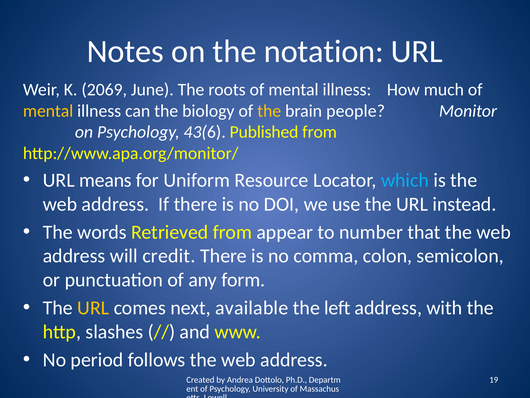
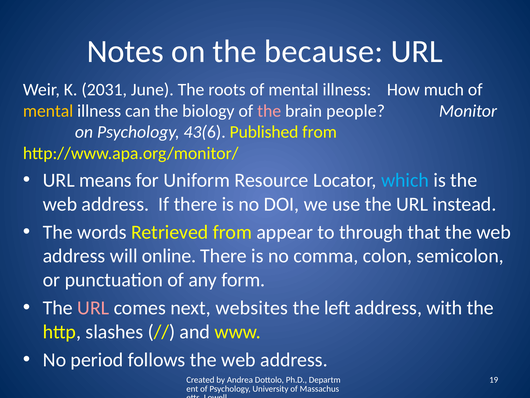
notation: notation -> because (324, 51)
2069: 2069 -> 2031 (104, 90)
the colour: yellow -> pink (269, 111)
number: number -> through (371, 232)
credit: credit -> online (169, 256)
URL colour: yellow -> pink (93, 308)
available: available -> websites (252, 308)
